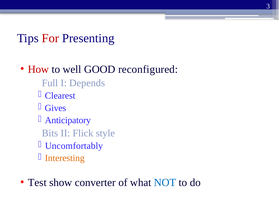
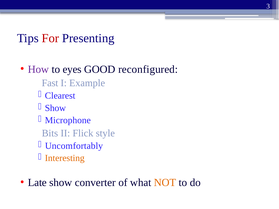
How colour: red -> purple (38, 69)
well: well -> eyes (72, 69)
Full: Full -> Fast (50, 83)
Depends: Depends -> Example (87, 83)
Gives: Gives -> Show (55, 108)
Anticipatory: Anticipatory -> Microphone (68, 120)
Test: Test -> Late (37, 183)
NOT colour: blue -> orange (165, 183)
